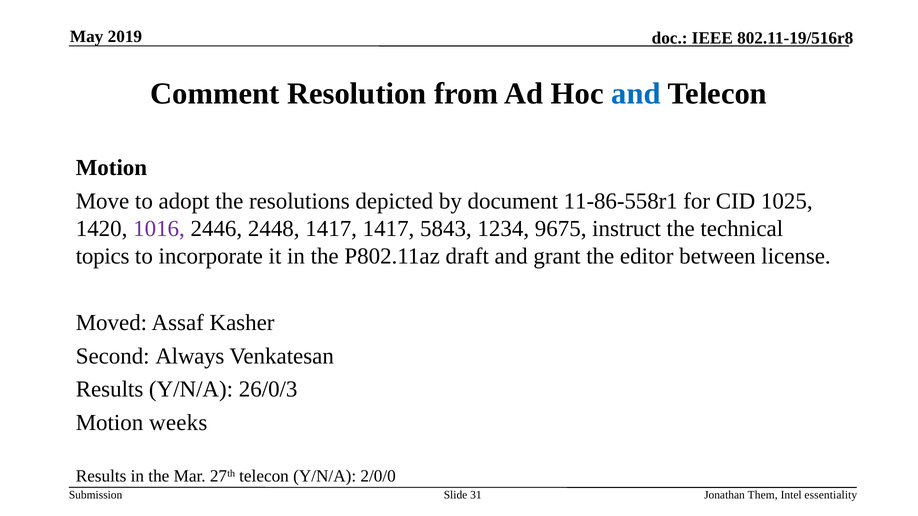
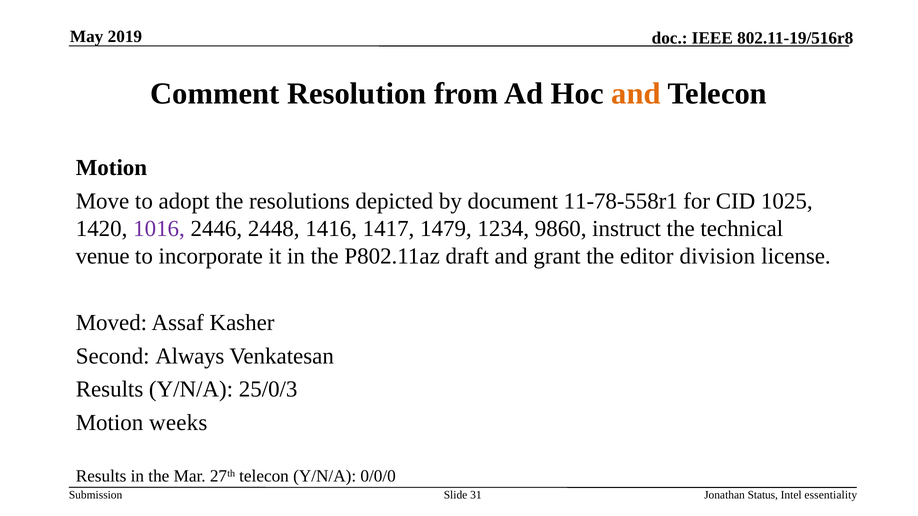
and colour: blue -> orange (636, 94)
11-86-558r1: 11-86-558r1 -> 11-78-558r1 (621, 201)
2448 1417: 1417 -> 1416 (331, 229)
5843: 5843 -> 1479 (446, 229)
9675: 9675 -> 9860 (561, 229)
topics: topics -> venue (103, 256)
between: between -> division (717, 256)
26/0/3: 26/0/3 -> 25/0/3 (268, 390)
2/0/0: 2/0/0 -> 0/0/0 (378, 476)
Them: Them -> Status (763, 495)
